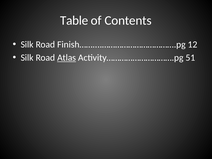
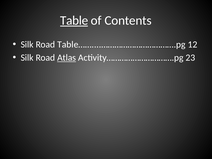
Table underline: none -> present (74, 21)
Finish……....…………………………….pg: Finish……....…………………………….pg -> Table……....…………………………….pg (121, 44)
51: 51 -> 23 (190, 58)
